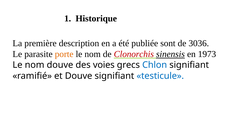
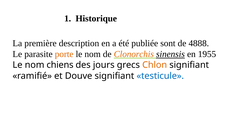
3036: 3036 -> 4888 (199, 43)
Clonorchis colour: red -> orange (134, 54)
1973: 1973 -> 1955 (207, 54)
nom douve: douve -> chiens (60, 65)
voies: voies -> jours (104, 65)
Chlon colour: blue -> orange (155, 65)
